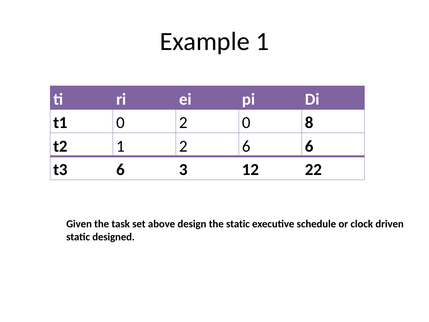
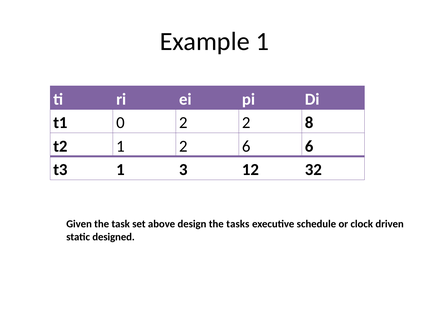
2 0: 0 -> 2 (246, 123)
t3 6: 6 -> 1 (120, 170)
22: 22 -> 32 (313, 170)
the static: static -> tasks (238, 224)
